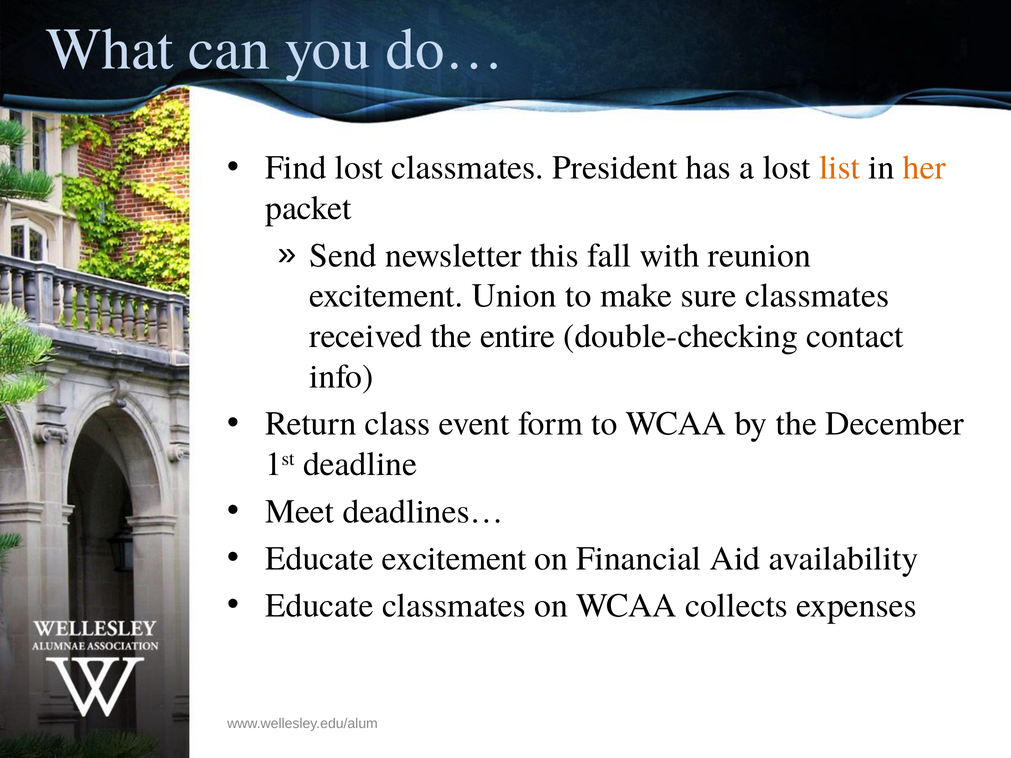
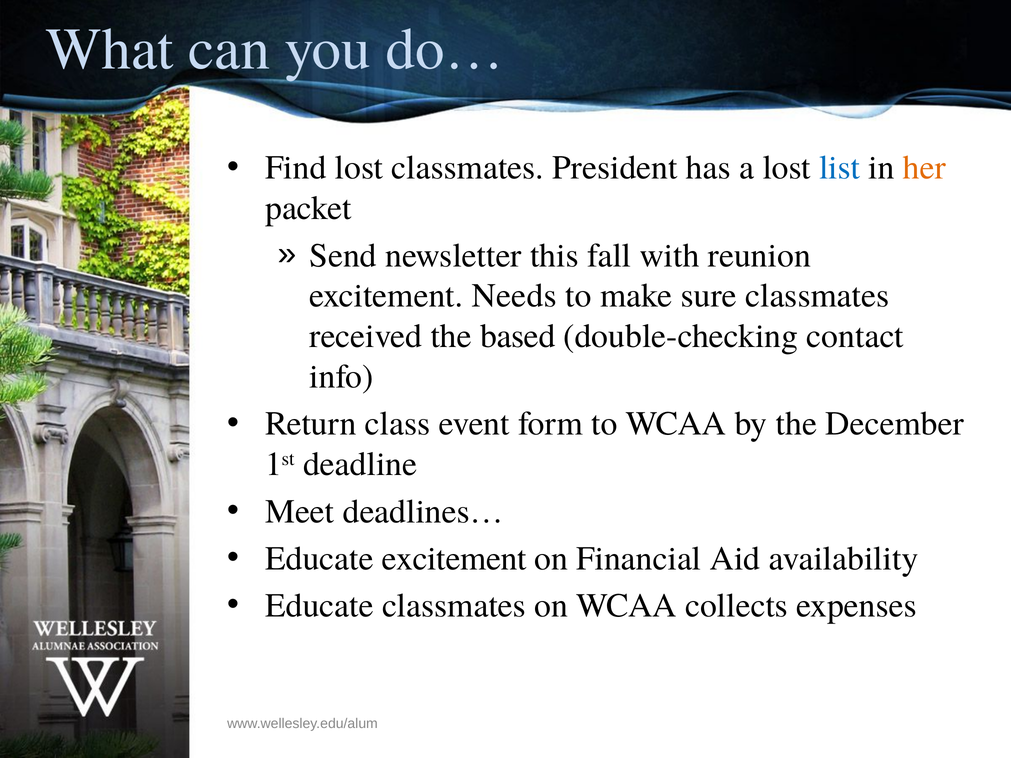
list colour: orange -> blue (840, 168)
Union: Union -> Needs (514, 296)
entire: entire -> based (518, 336)
